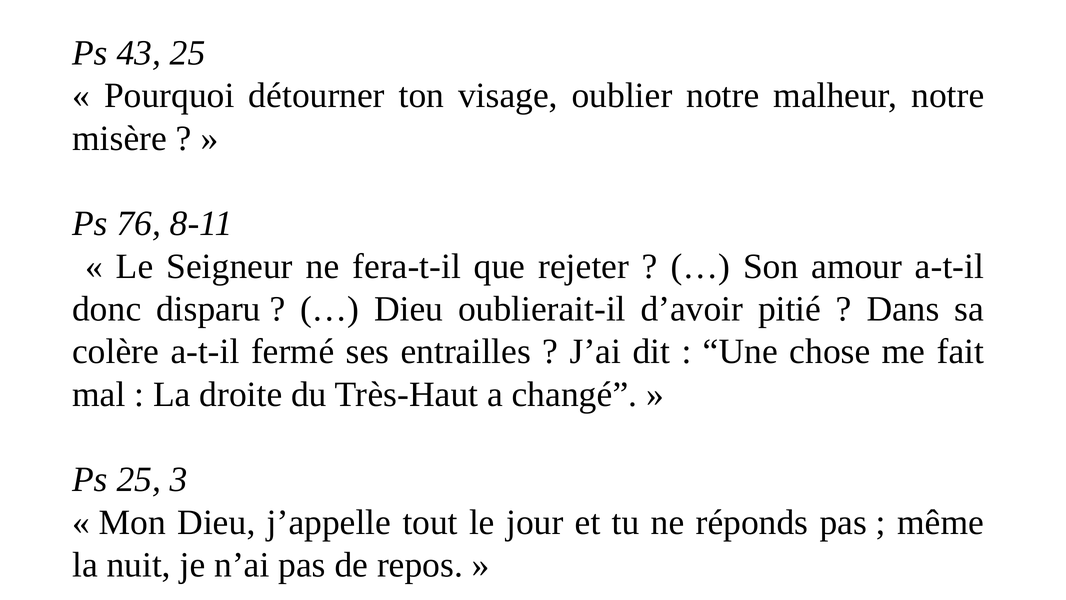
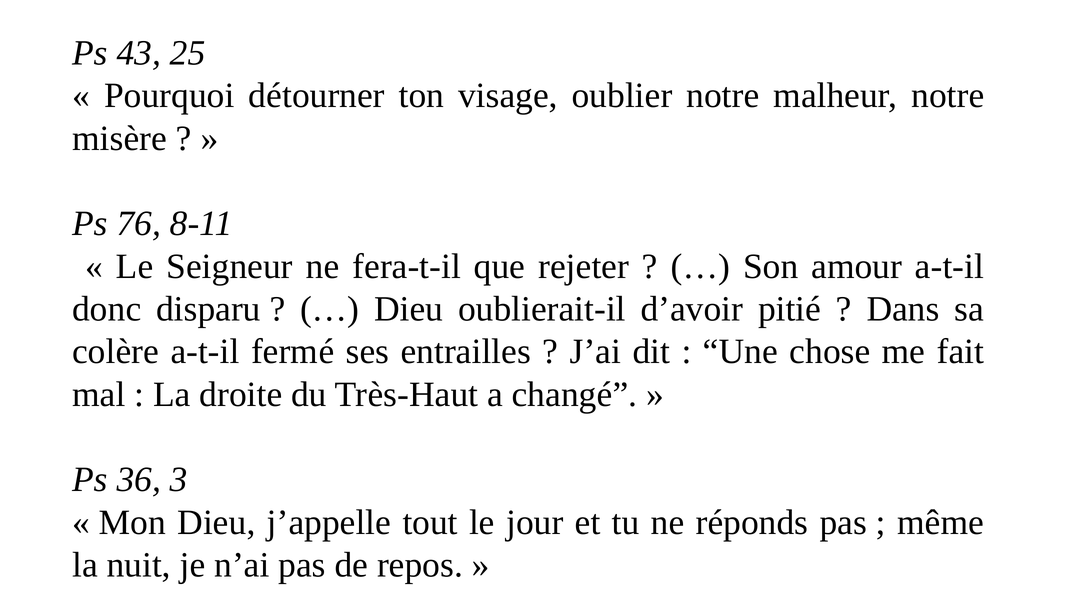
Ps 25: 25 -> 36 (139, 479)
